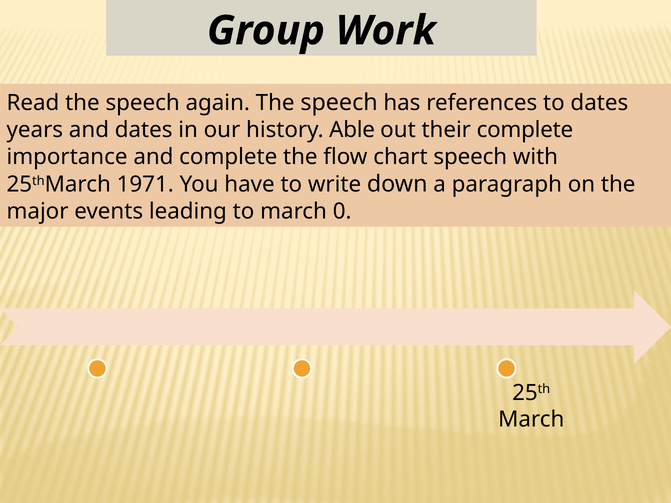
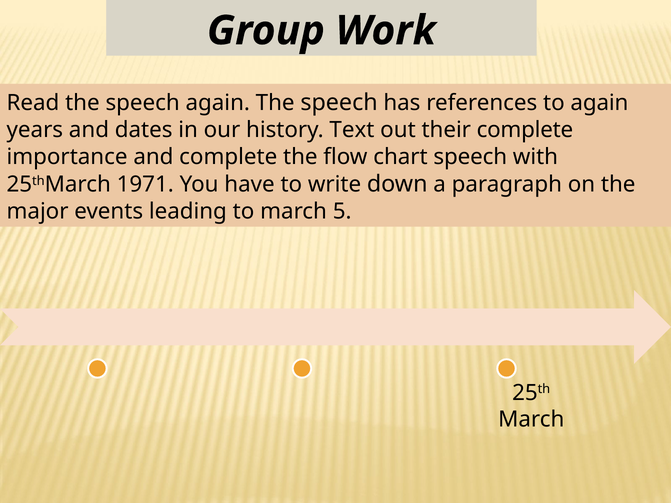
to dates: dates -> again (599, 103)
Able: Able -> Text (352, 130)
0: 0 -> 5 (342, 212)
